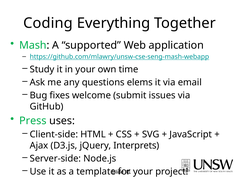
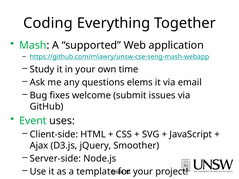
Press: Press -> Event (33, 121)
Interprets: Interprets -> Smoother (136, 146)
